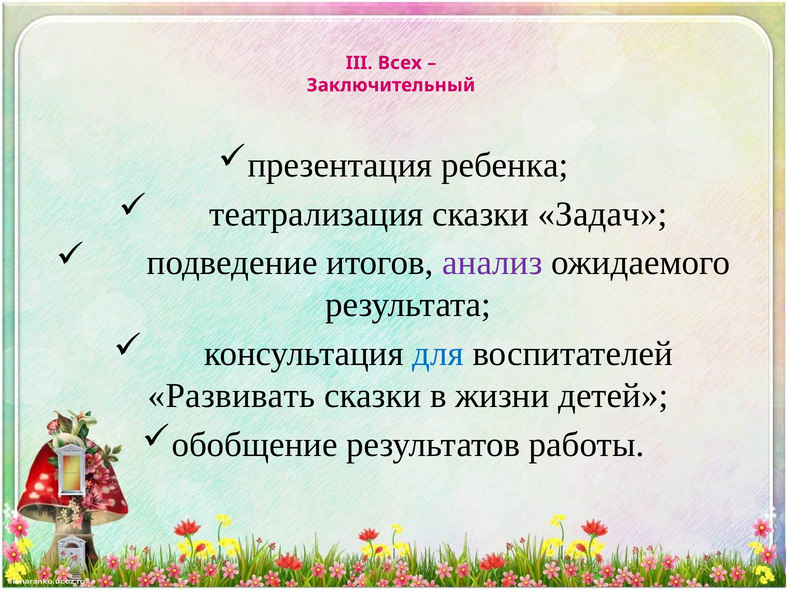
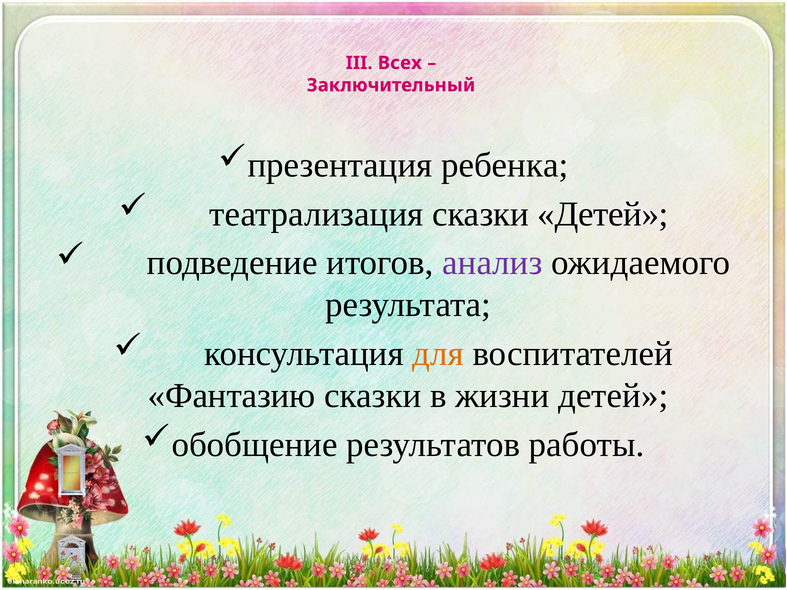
сказки Задач: Задач -> Детей (603, 214)
для colour: blue -> orange (438, 354)
Развивать: Развивать -> Фантазию (232, 396)
